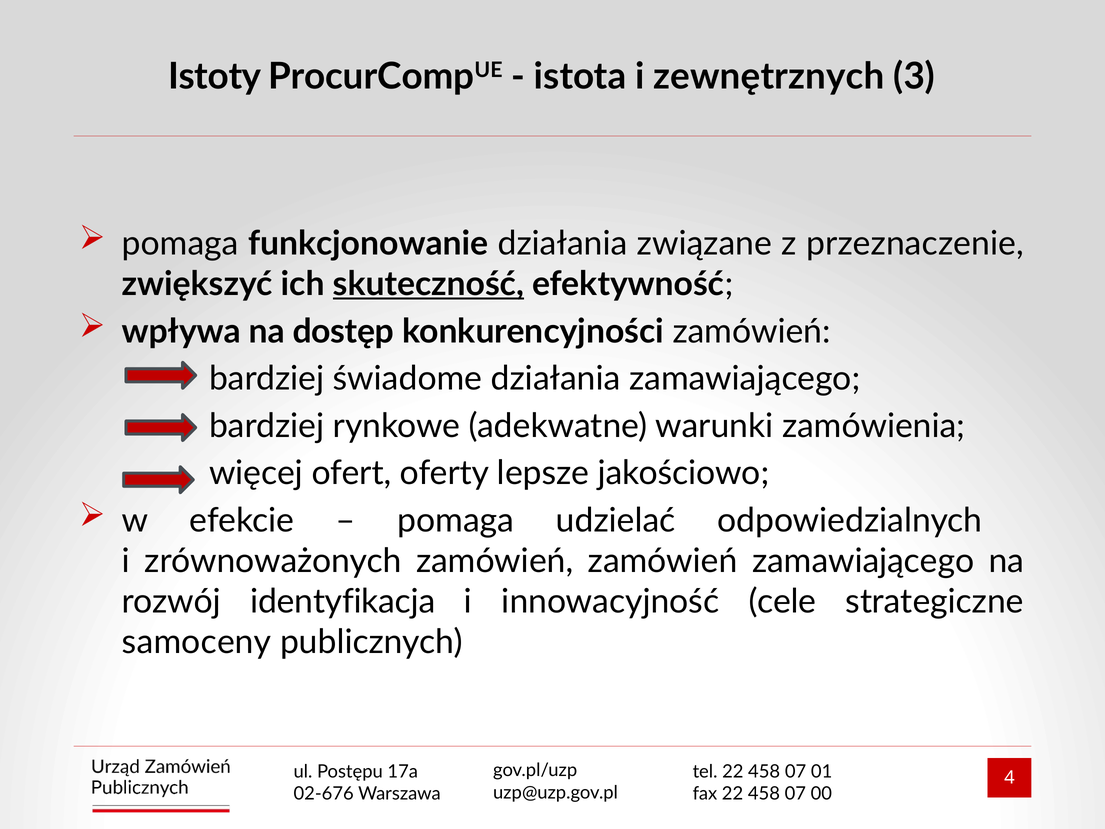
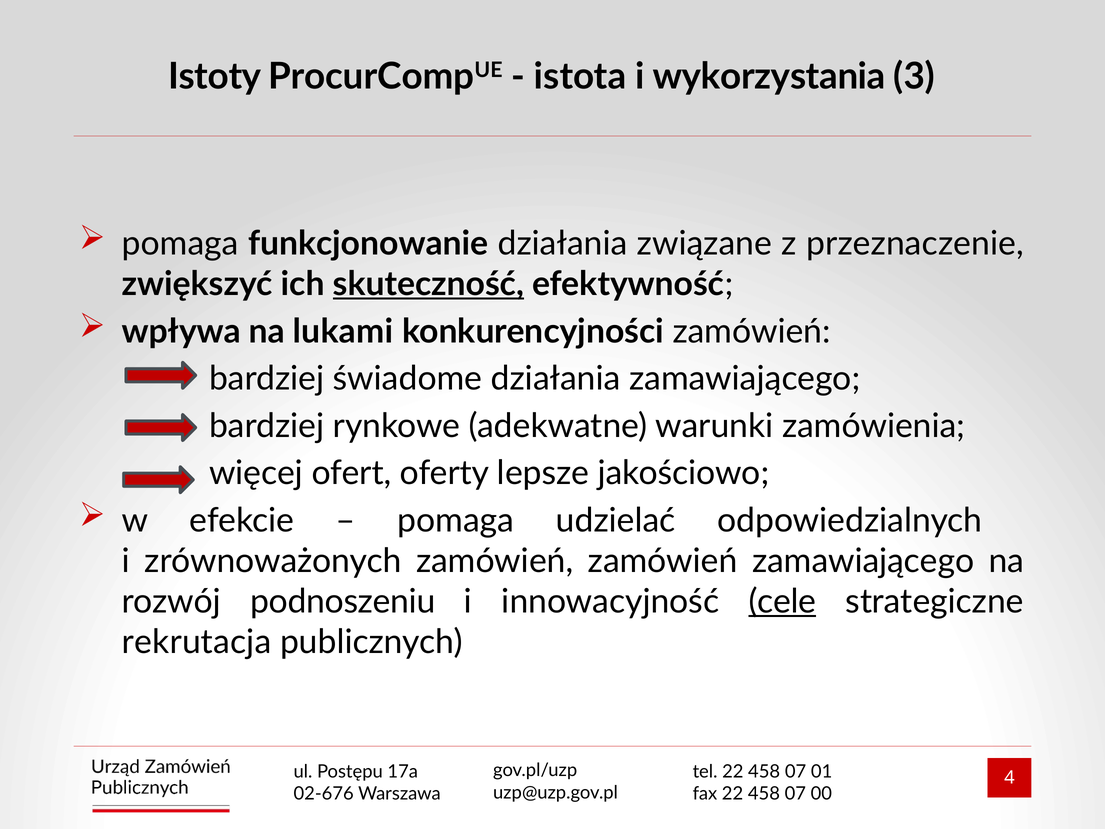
zewnętrznych: zewnętrznych -> wykorzystania (769, 76)
dostęp: dostęp -> lukami (343, 331)
identyfikacja: identyfikacja -> podnoszeniu (343, 601)
cele underline: none -> present (782, 601)
samoceny: samoceny -> rekrutacja (197, 642)
